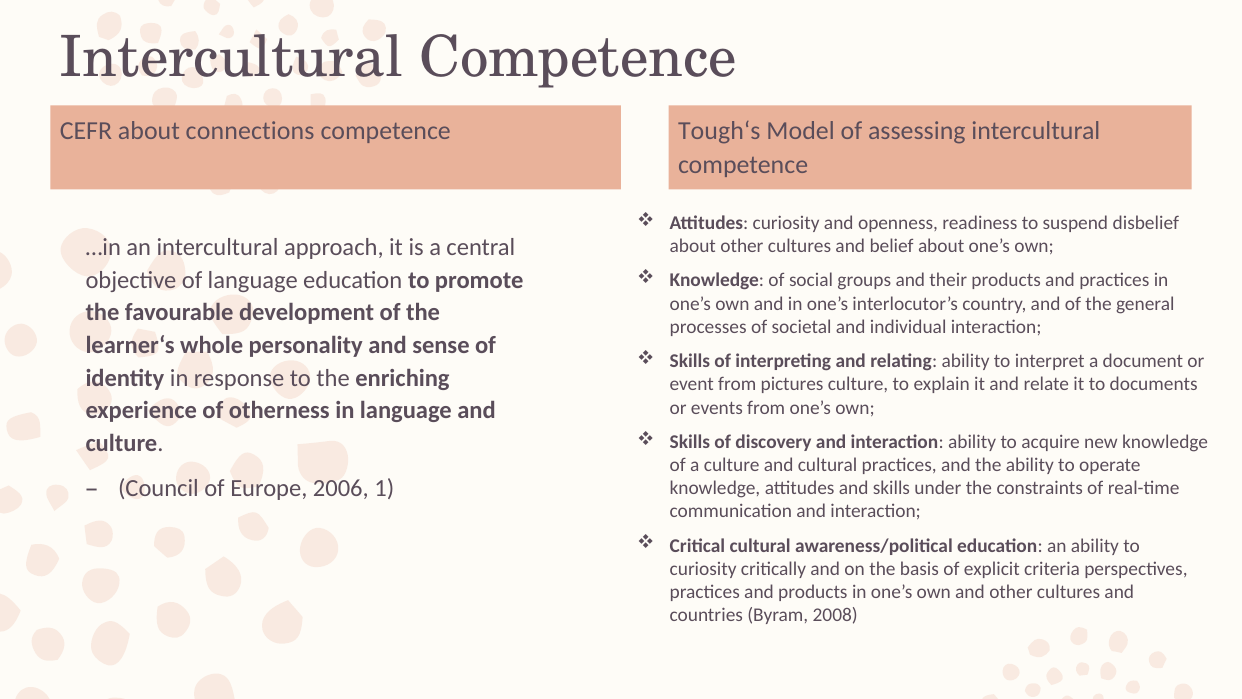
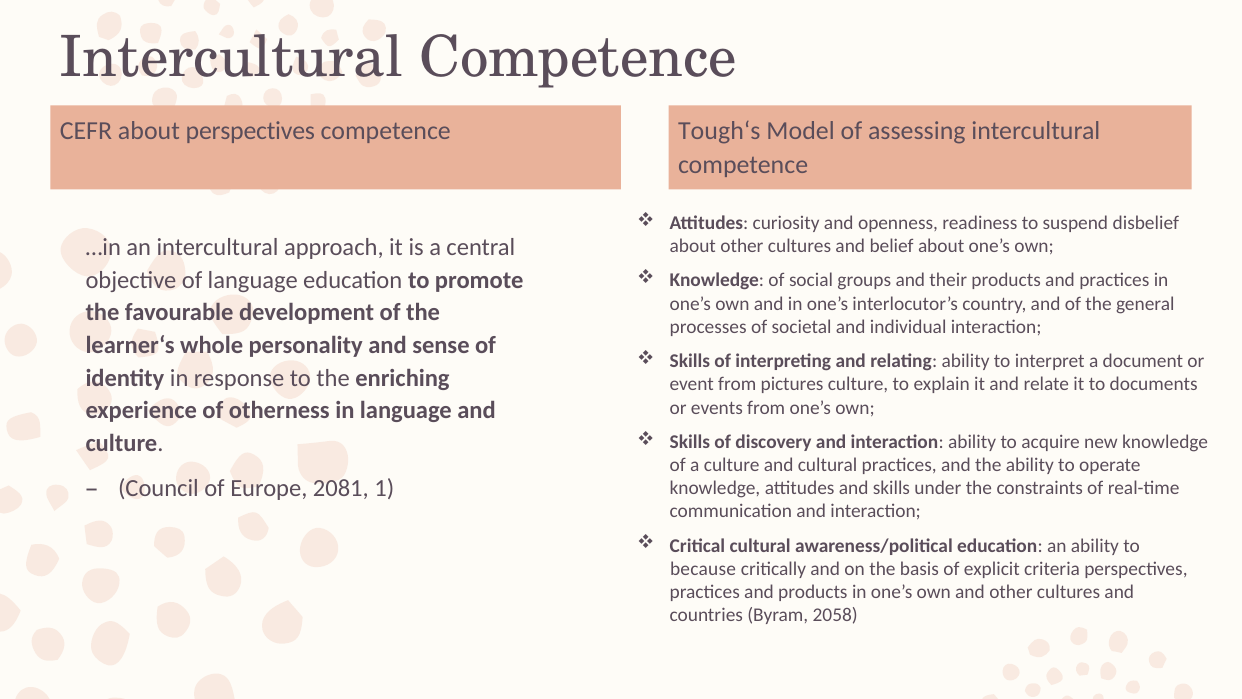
about connections: connections -> perspectives (250, 131)
2006: 2006 -> 2081 (341, 488)
curiosity: curiosity -> because (703, 569)
2008: 2008 -> 2058 (835, 615)
